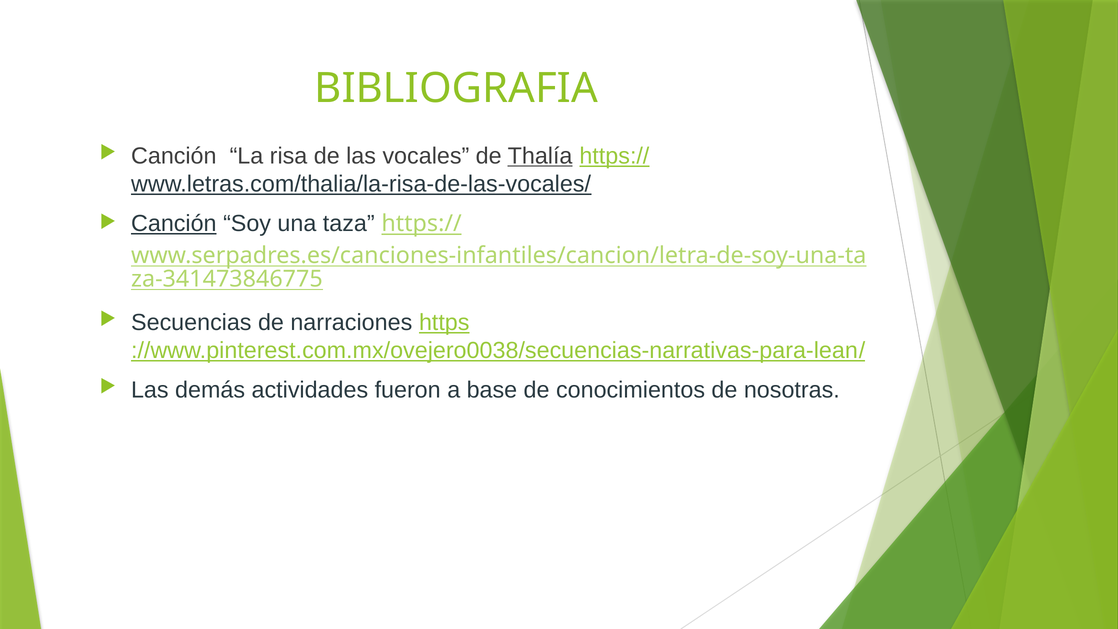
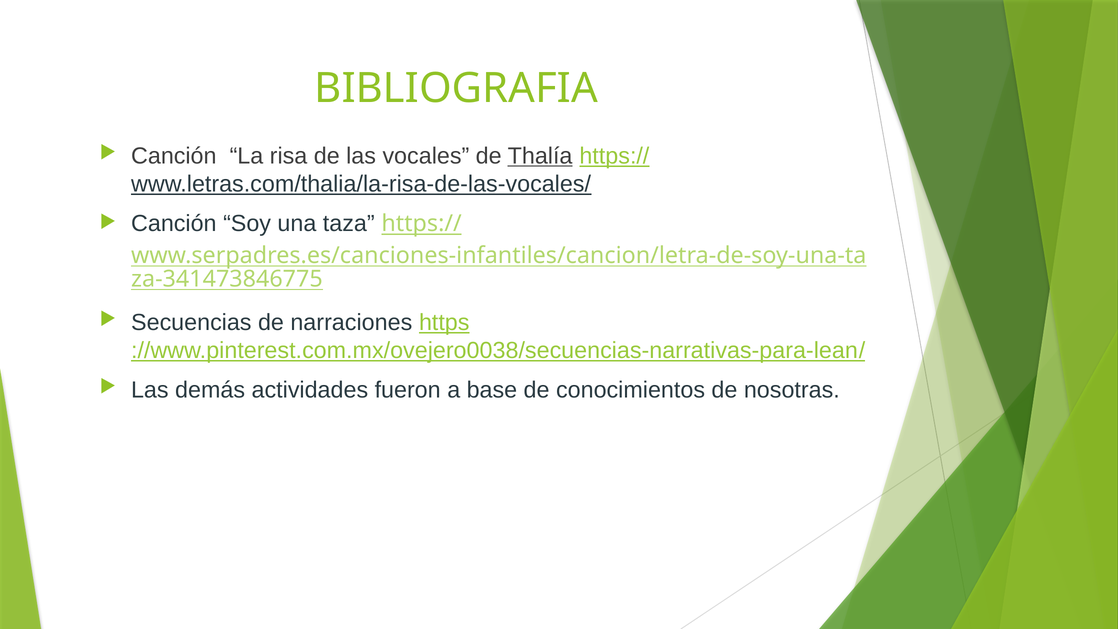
Canción underline: present -> none (174, 224)
